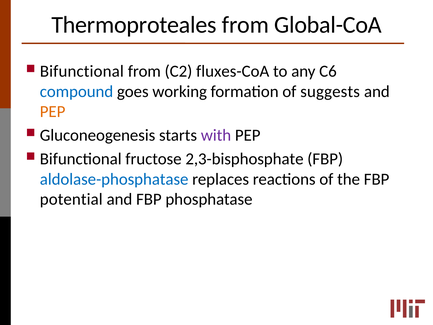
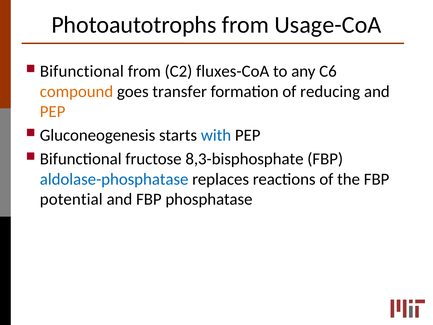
Thermoproteales: Thermoproteales -> Photoautotrophs (134, 25)
Global-CoA: Global-CoA -> Usage-CoA (328, 25)
compound colour: blue -> orange (77, 91)
working: working -> transfer (180, 91)
suggests: suggests -> reducing (330, 91)
with colour: purple -> blue (216, 135)
2,3-bisphosphate: 2,3-bisphosphate -> 8,3-bisphosphate (244, 159)
